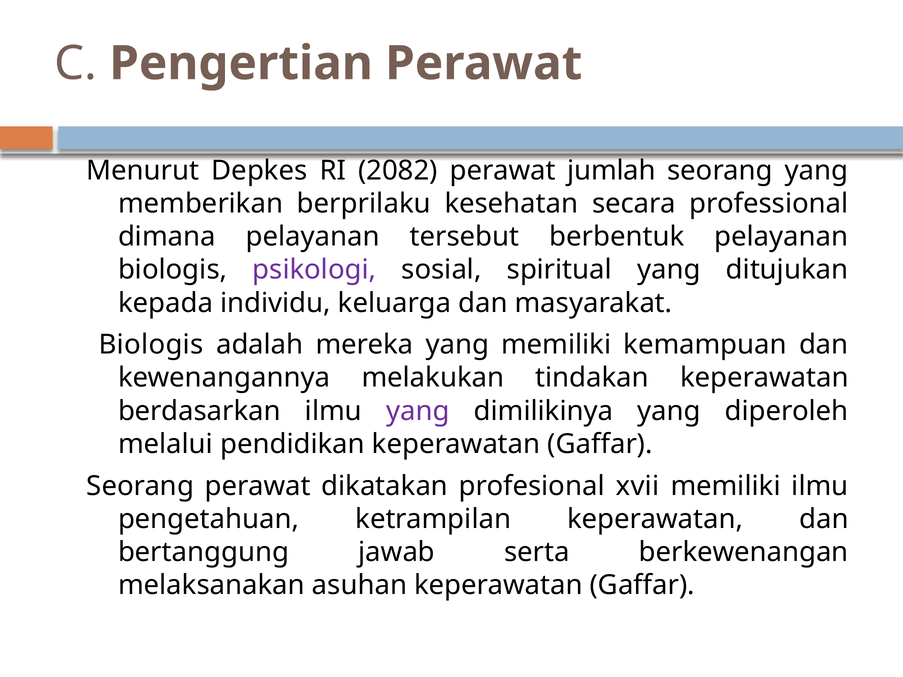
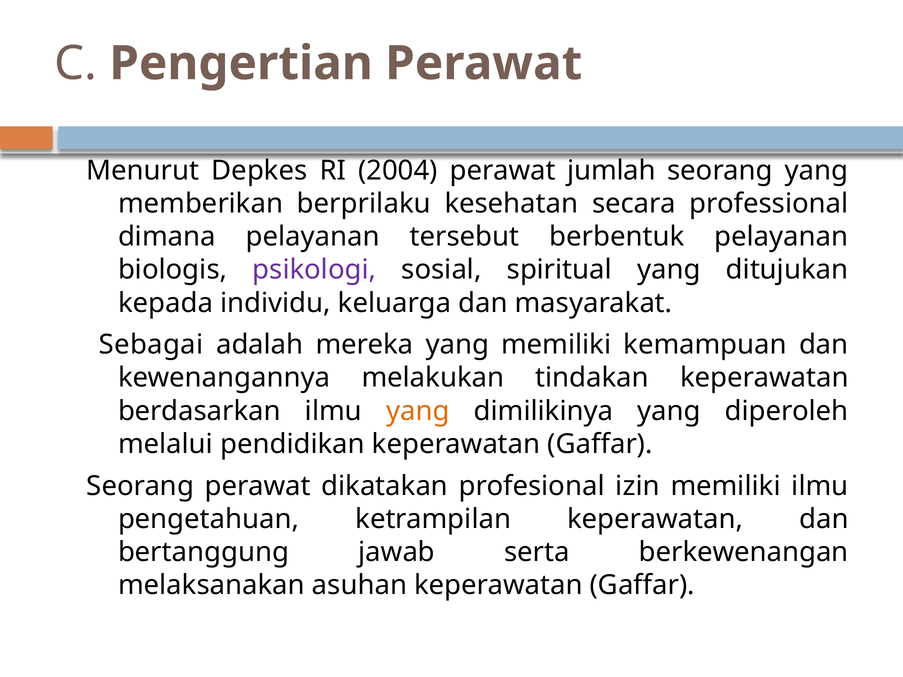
2082: 2082 -> 2004 (398, 171)
Biologis: Biologis -> Sebagai (151, 345)
yang colour: purple -> orange (418, 411)
xvii: xvii -> izin (638, 486)
